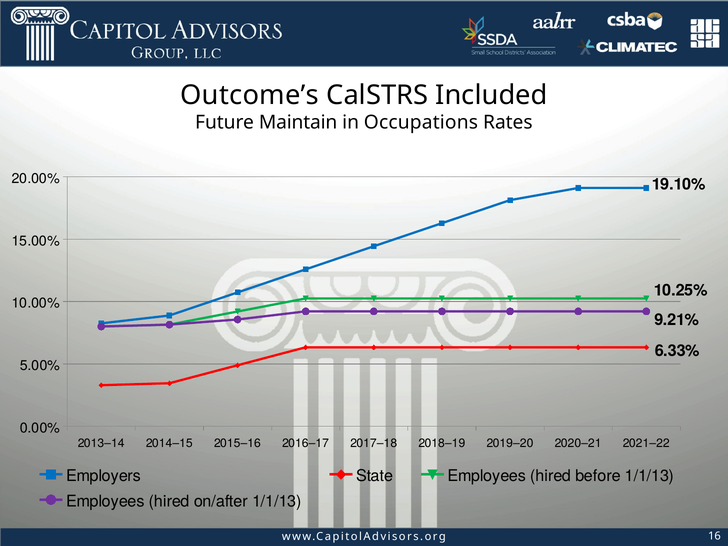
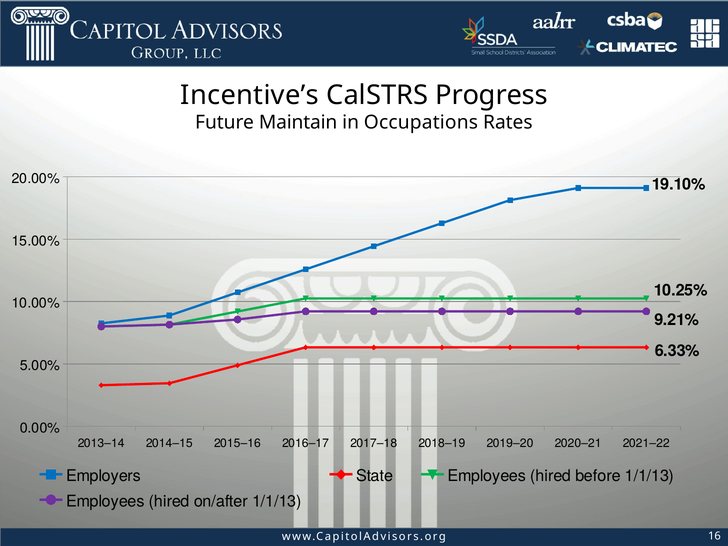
Outcome’s: Outcome’s -> Incentive’s (250, 95)
Included: Included -> Progress (492, 95)
